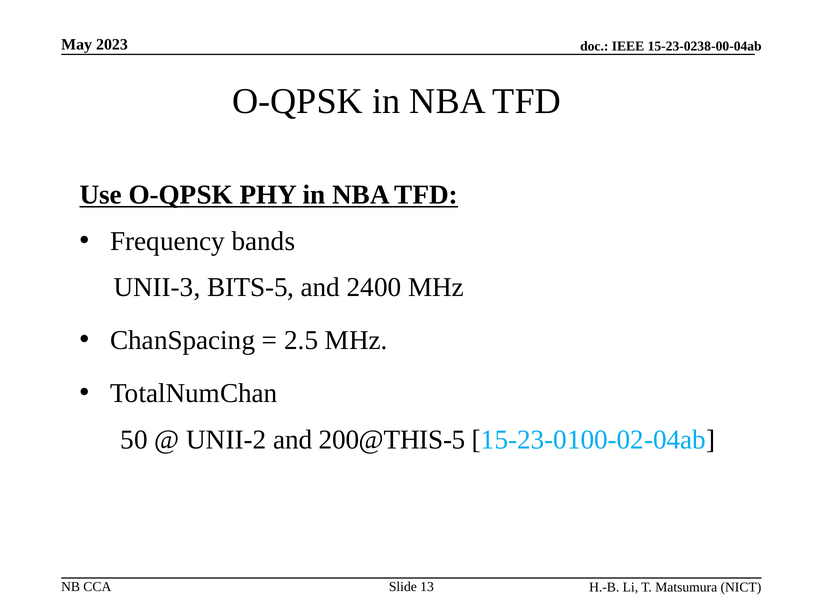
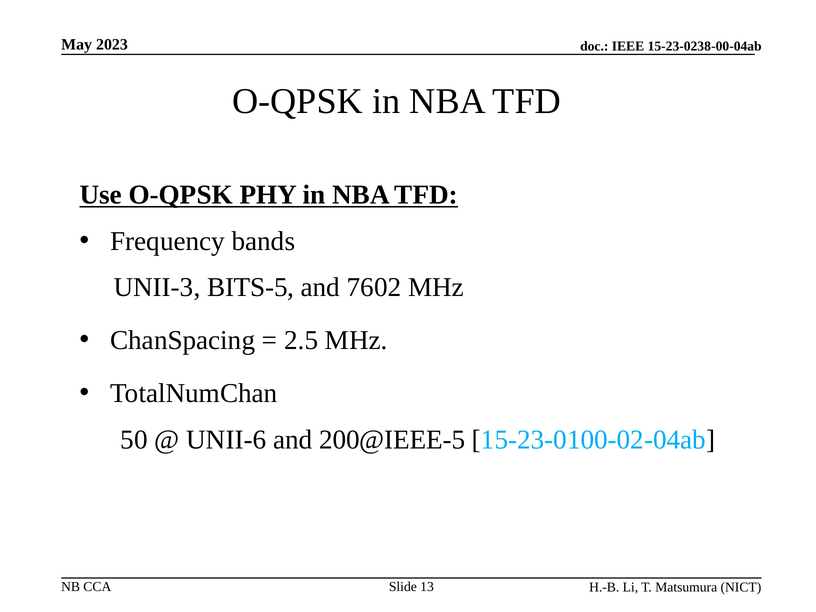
2400: 2400 -> 7602 (374, 287)
UNII-2: UNII-2 -> UNII-6 (226, 440)
200@THIS-5: 200@THIS-5 -> 200@IEEE-5 (392, 440)
